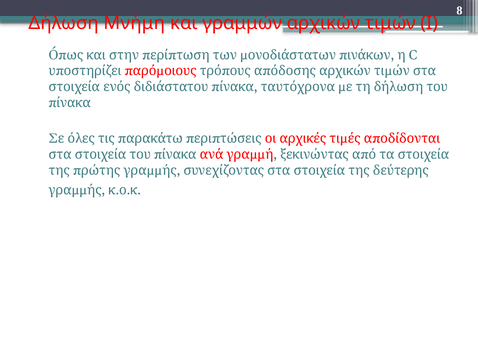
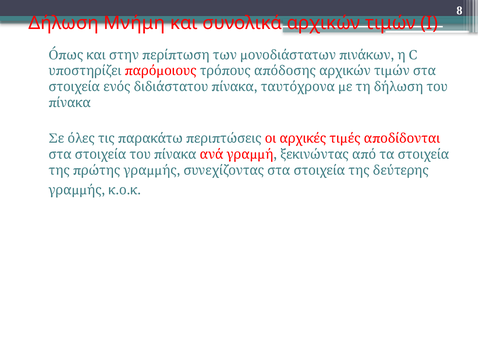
γραμμών: γραμμών -> συνολικά (242, 23)
